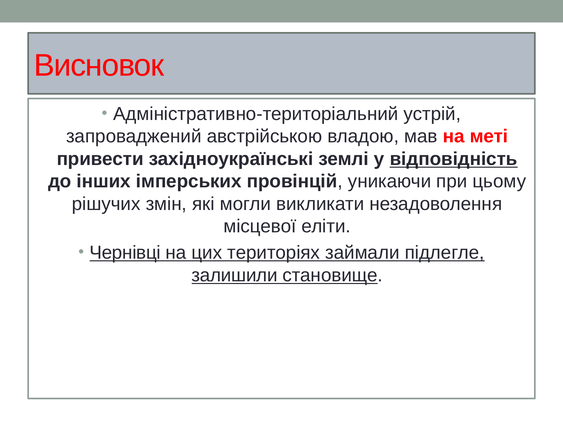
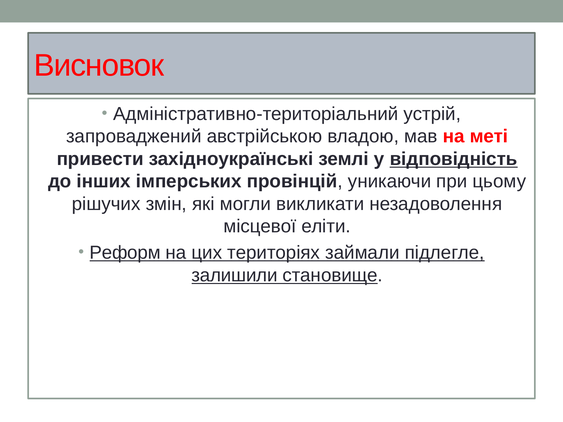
Чернівці: Чернівці -> Реформ (125, 253)
